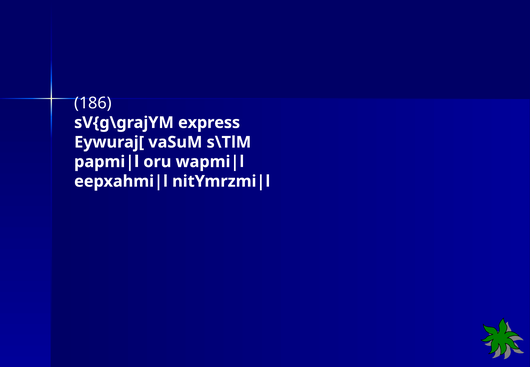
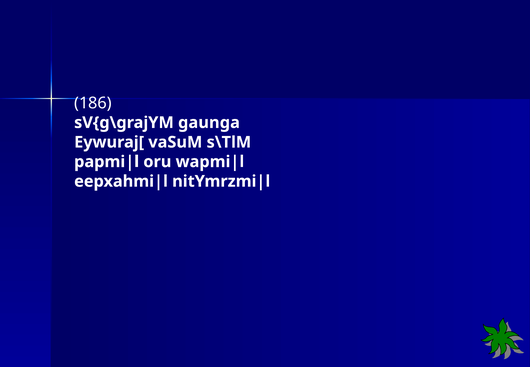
express: express -> gaunga (209, 123)
